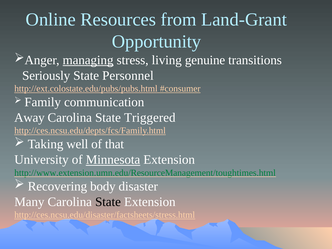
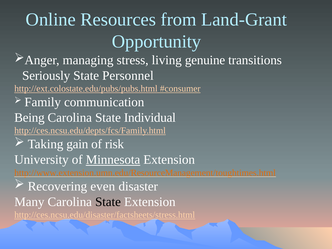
managing underline: present -> none (88, 60)
Away: Away -> Being (29, 118)
Triggered: Triggered -> Individual (150, 118)
well: well -> gain (77, 144)
that: that -> risk (115, 144)
http://www.extension.umn.edu/ResourceManagement/toughtimes.html colour: green -> orange (145, 173)
body: body -> even (103, 186)
